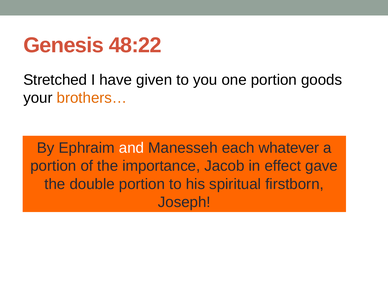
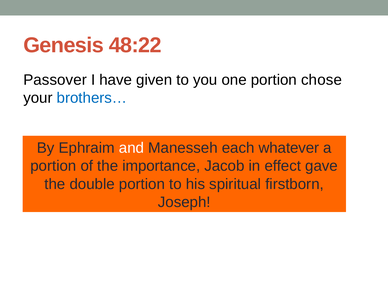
Stretched: Stretched -> Passover (55, 80)
goods: goods -> chose (321, 80)
brothers… colour: orange -> blue (92, 98)
